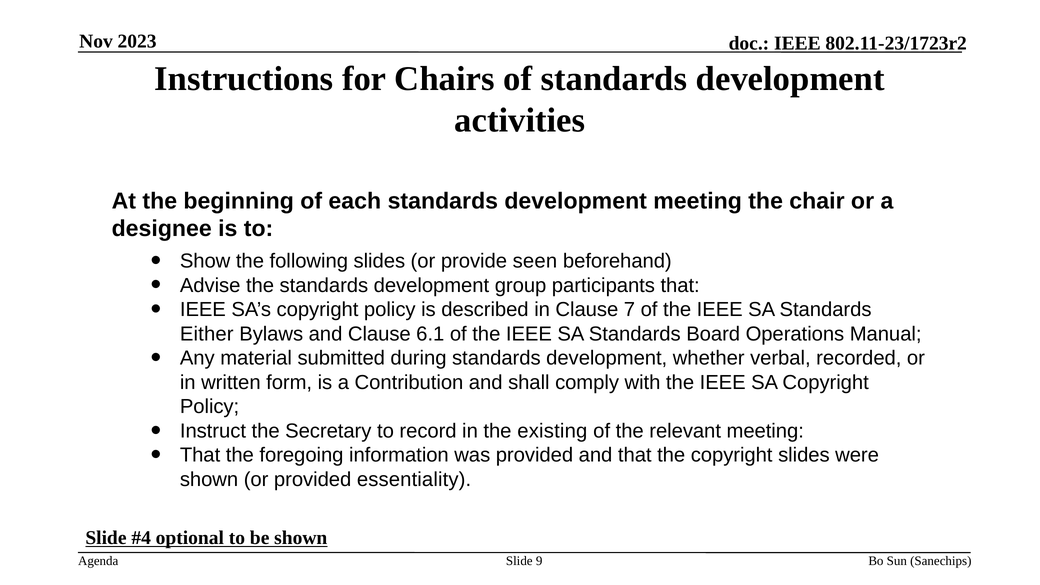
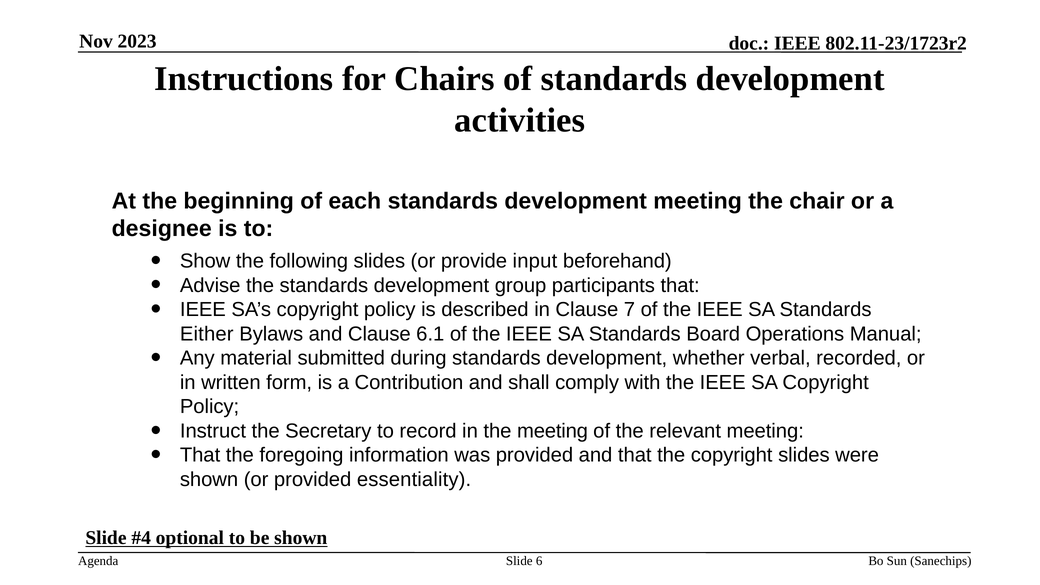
seen: seen -> input (535, 261)
the existing: existing -> meeting (553, 431)
9: 9 -> 6 (539, 561)
